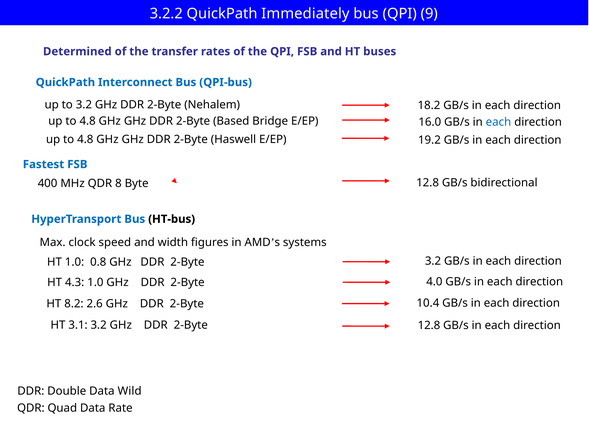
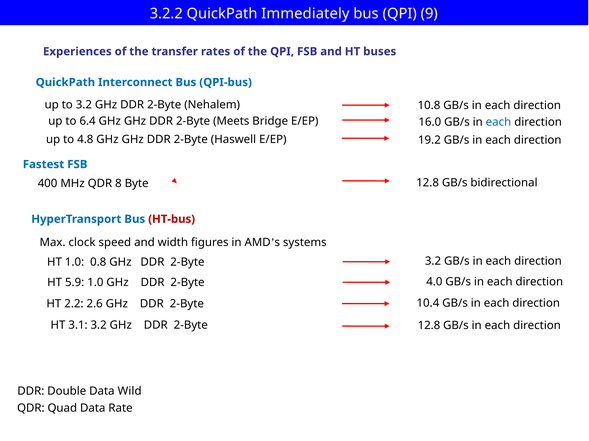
Determined: Determined -> Experiences (77, 52)
18.2: 18.2 -> 10.8 (429, 106)
4.8: 4.8 -> 6.4 (88, 121)
Based: Based -> Meets (231, 121)
HT-bus colour: black -> red (172, 219)
4.3: 4.3 -> 5.9 (75, 283)
8.2: 8.2 -> 2.2 (74, 304)
